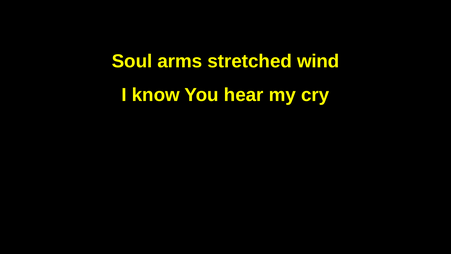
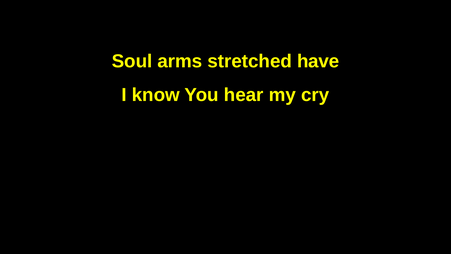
wind: wind -> have (318, 61)
